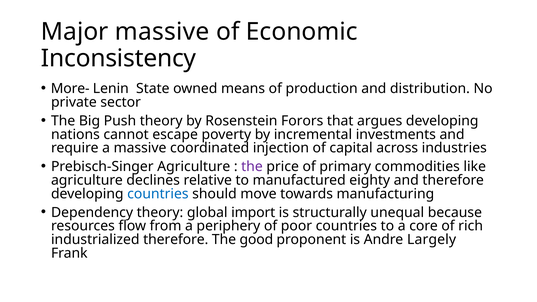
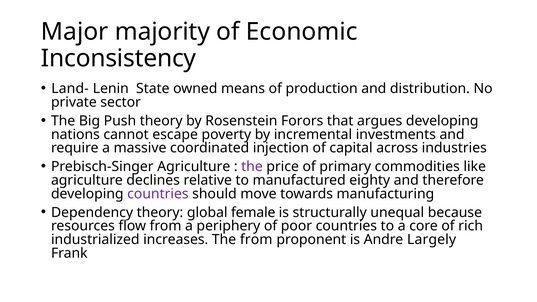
Major massive: massive -> majority (162, 32)
More-: More- -> Land- (70, 89)
countries colour: blue -> purple (158, 194)
import: import -> female (253, 212)
industrialized therefore: therefore -> increases (176, 240)
The good: good -> from (256, 240)
